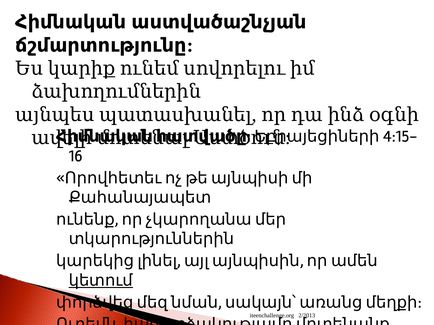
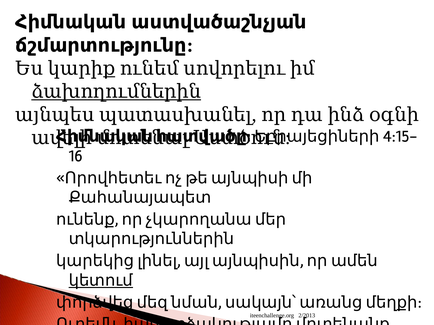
ձախողումներին underline: none -> present (116, 92)
